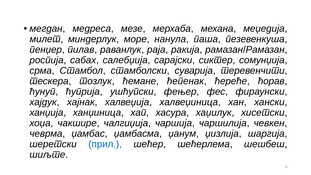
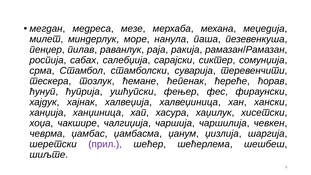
прил colour: blue -> purple (105, 144)
